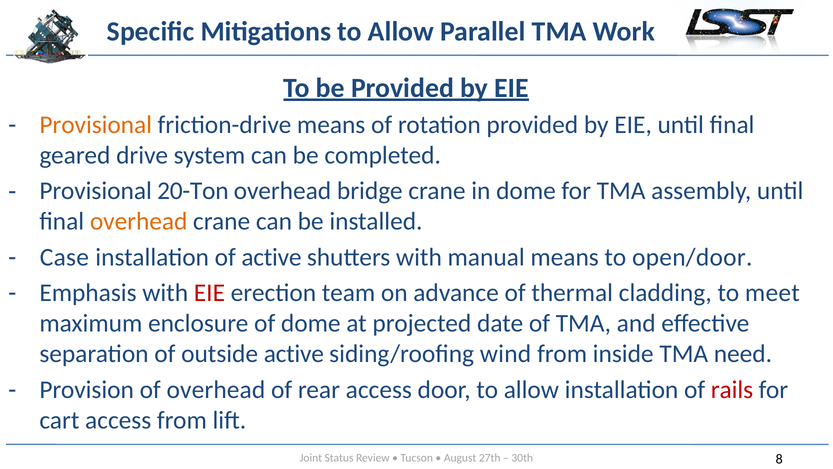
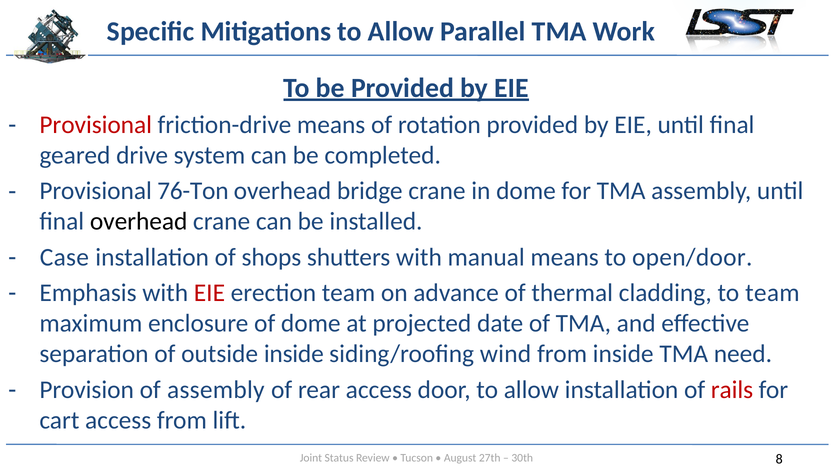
Provisional colour: orange -> red (96, 125)
20-Ton: 20-Ton -> 76-Ton (193, 191)
overhead colour: orange -> black (139, 221)
of active: active -> shops (271, 257)
to meet: meet -> team (772, 293)
outside active: active -> inside (294, 354)
of overhead: overhead -> assembly (216, 389)
